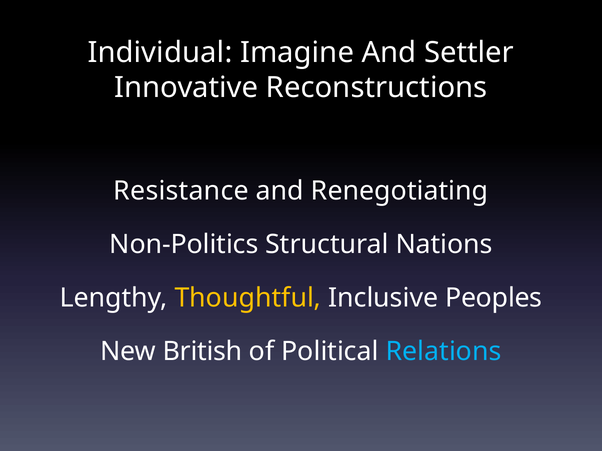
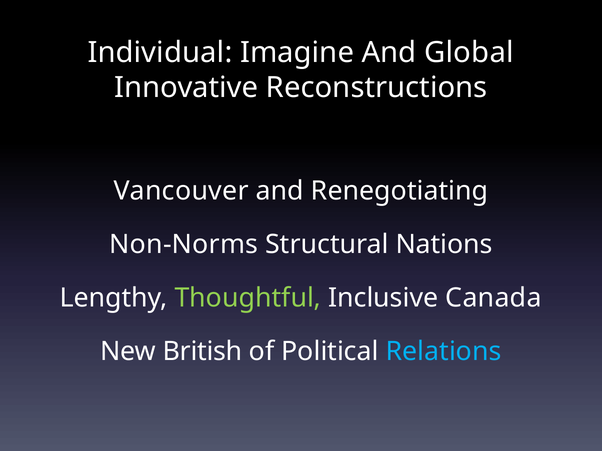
Settler: Settler -> Global (469, 53)
Resistance: Resistance -> Vancouver (181, 191)
Non-Politics: Non-Politics -> Non-Norms (184, 245)
Thoughtful colour: yellow -> light green (248, 298)
Peoples: Peoples -> Canada (493, 298)
